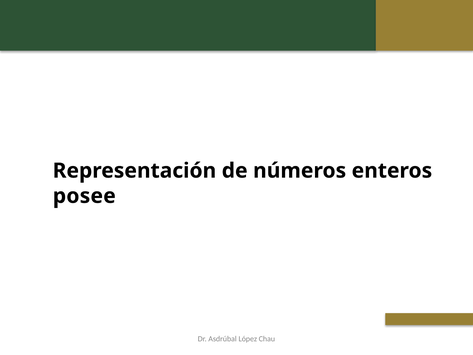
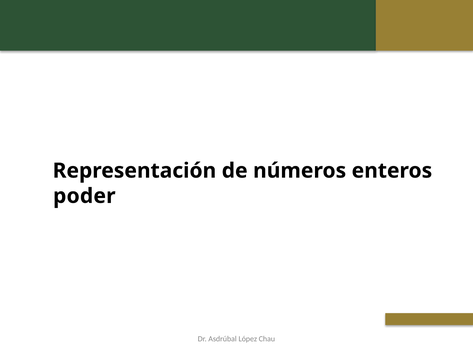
posee: posee -> poder (84, 196)
